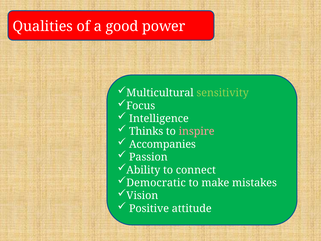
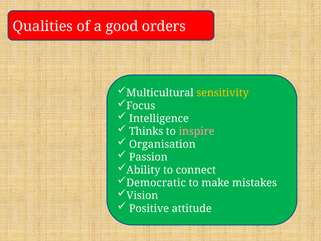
power: power -> orders (164, 26)
sensitivity colour: light green -> yellow (223, 93)
Accompanies: Accompanies -> Organisation (162, 144)
